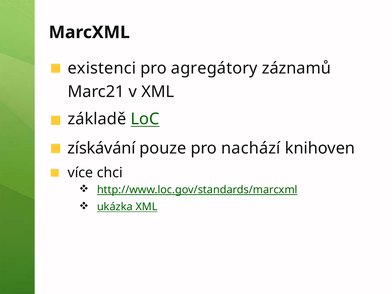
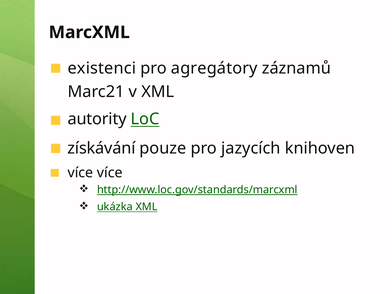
základě: základě -> autority (97, 119)
nachází: nachází -> jazycích (251, 148)
více chci: chci -> více (110, 173)
